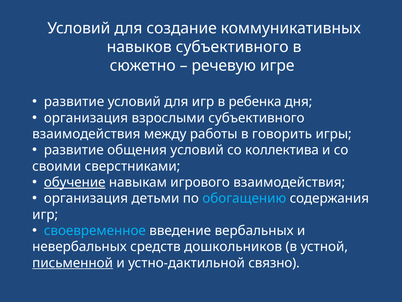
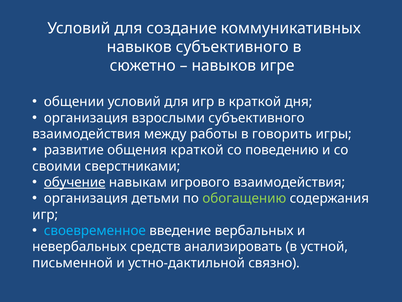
речевую: речевую -> навыков (224, 66)
развитие: развитие -> общении (74, 102)
в ребенка: ребенка -> краткой (255, 102)
общения условий: условий -> краткой (197, 150)
коллектива: коллектива -> поведению (282, 150)
обогащению colour: light blue -> light green (244, 198)
дошкольников: дошкольников -> анализировать (233, 246)
письменной underline: present -> none (73, 263)
